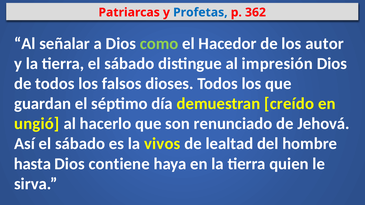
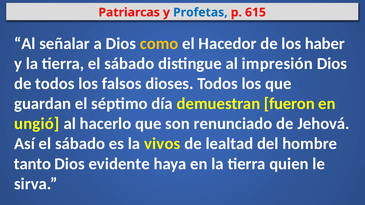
362: 362 -> 615 (255, 12)
como colour: light green -> yellow (159, 44)
autor: autor -> haber (325, 44)
creído: creído -> fueron (289, 104)
hasta: hasta -> tanto (32, 164)
contiene: contiene -> evidente (119, 164)
